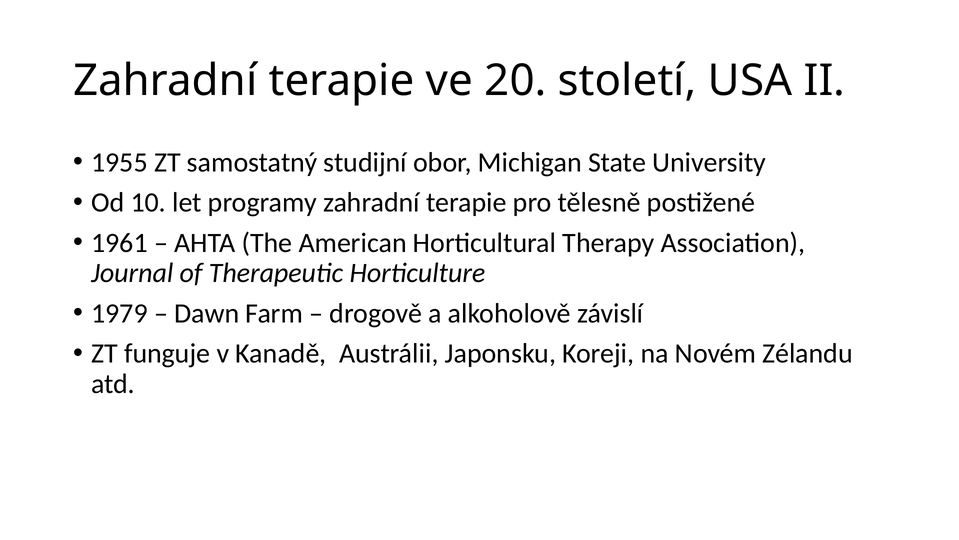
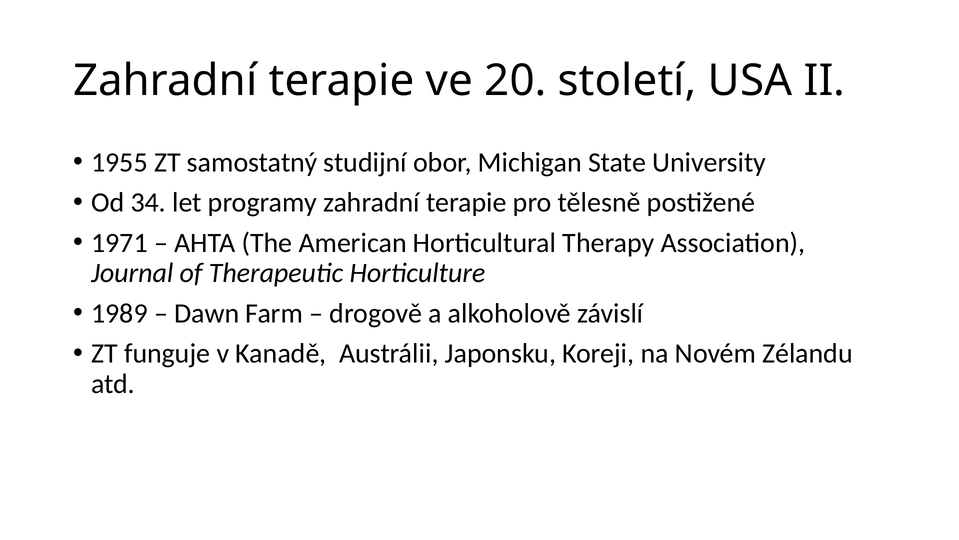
10: 10 -> 34 (148, 202)
1961: 1961 -> 1971 (119, 243)
1979: 1979 -> 1989 (119, 313)
